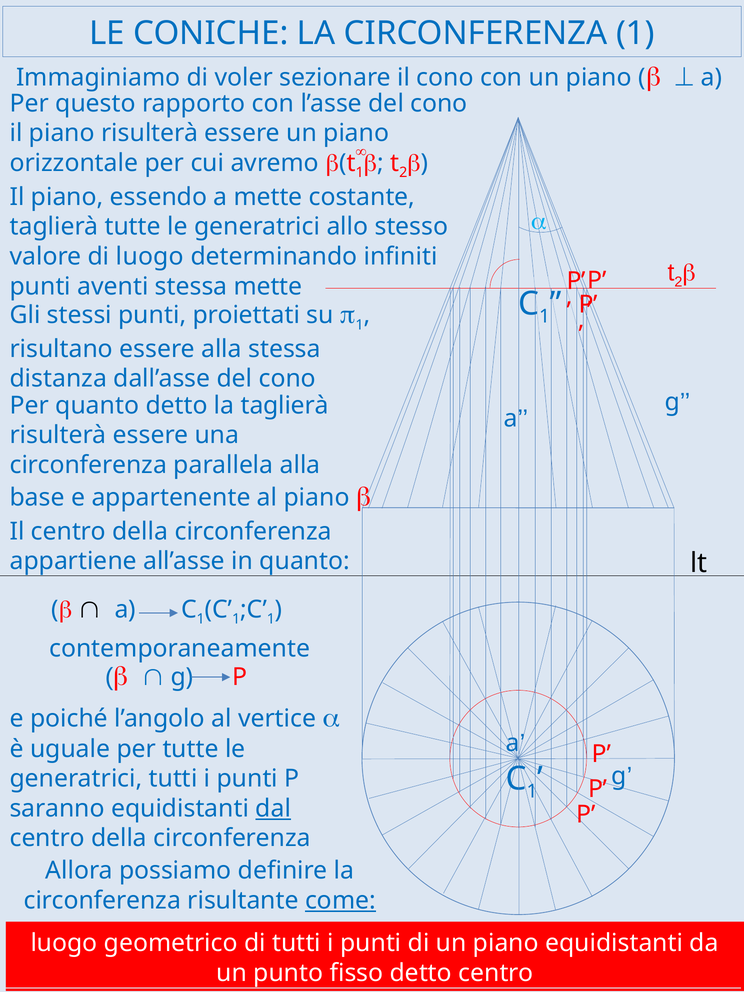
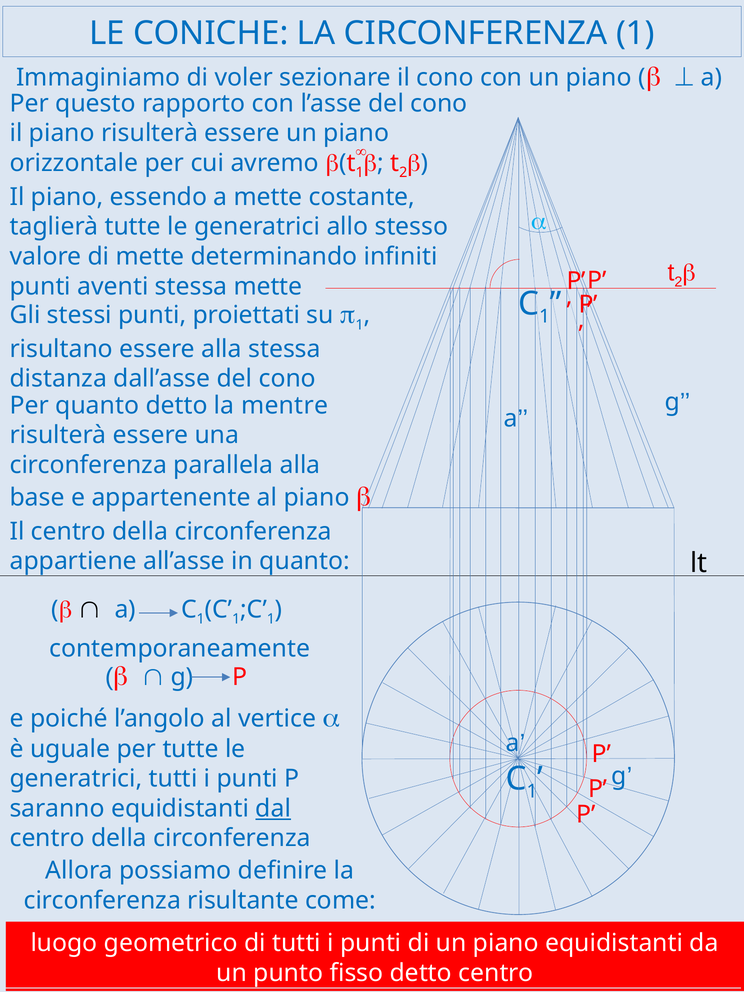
di luogo: luogo -> mette (150, 257)
la taglierà: taglierà -> mentre (285, 405)
come underline: present -> none (340, 900)
